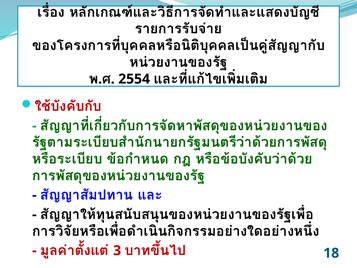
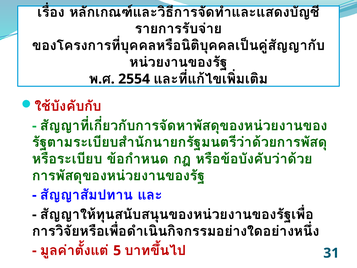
18: 18 -> 31 (331, 253)
3: 3 -> 5 (117, 250)
